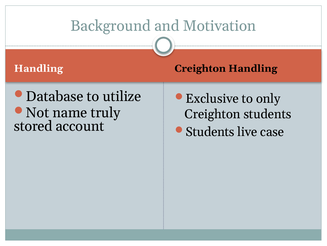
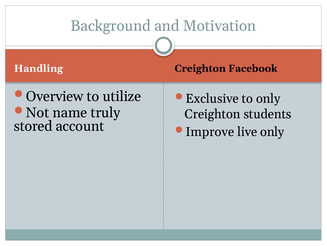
Creighton Handling: Handling -> Facebook (253, 68)
Database: Database -> Overview (55, 96)
Students: Students -> Improve (210, 131)
live case: case -> only (272, 131)
